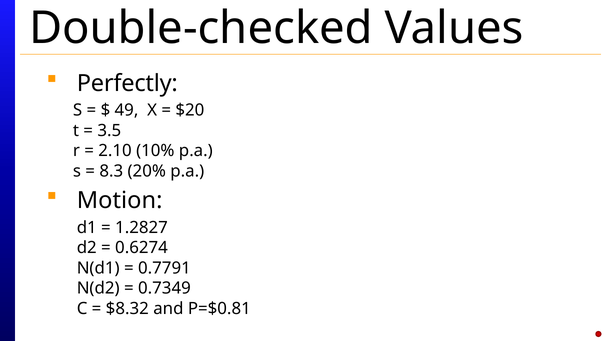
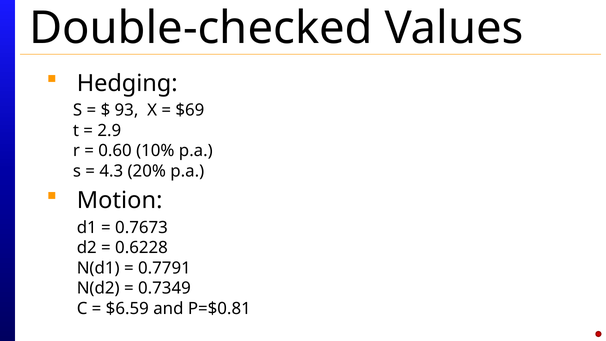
Perfectly: Perfectly -> Hedging (127, 83)
49: 49 -> 93 (127, 110)
$20: $20 -> $69 (190, 110)
3.5: 3.5 -> 2.9 (109, 131)
2.10: 2.10 -> 0.60 (115, 151)
8.3: 8.3 -> 4.3 (111, 171)
1.2827: 1.2827 -> 0.7673 (141, 228)
0.6274: 0.6274 -> 0.6228 (141, 248)
$8.32: $8.32 -> $6.59 (127, 308)
